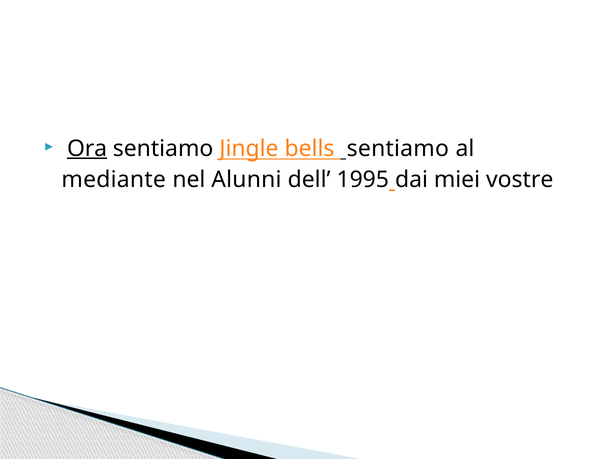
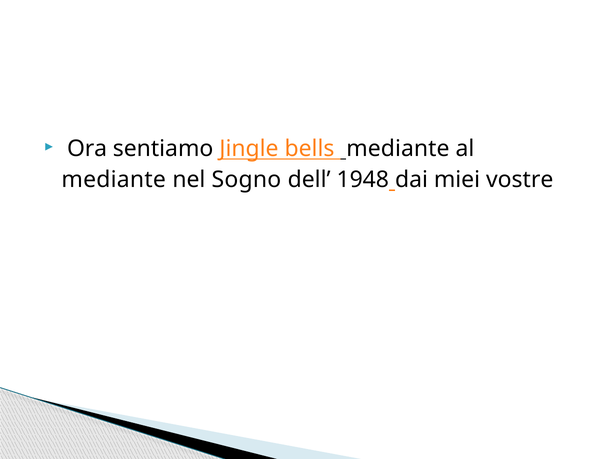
Ora underline: present -> none (87, 149)
bells sentiamo: sentiamo -> mediante (398, 149)
Alunni: Alunni -> Sogno (246, 180)
1995: 1995 -> 1948 (363, 180)
